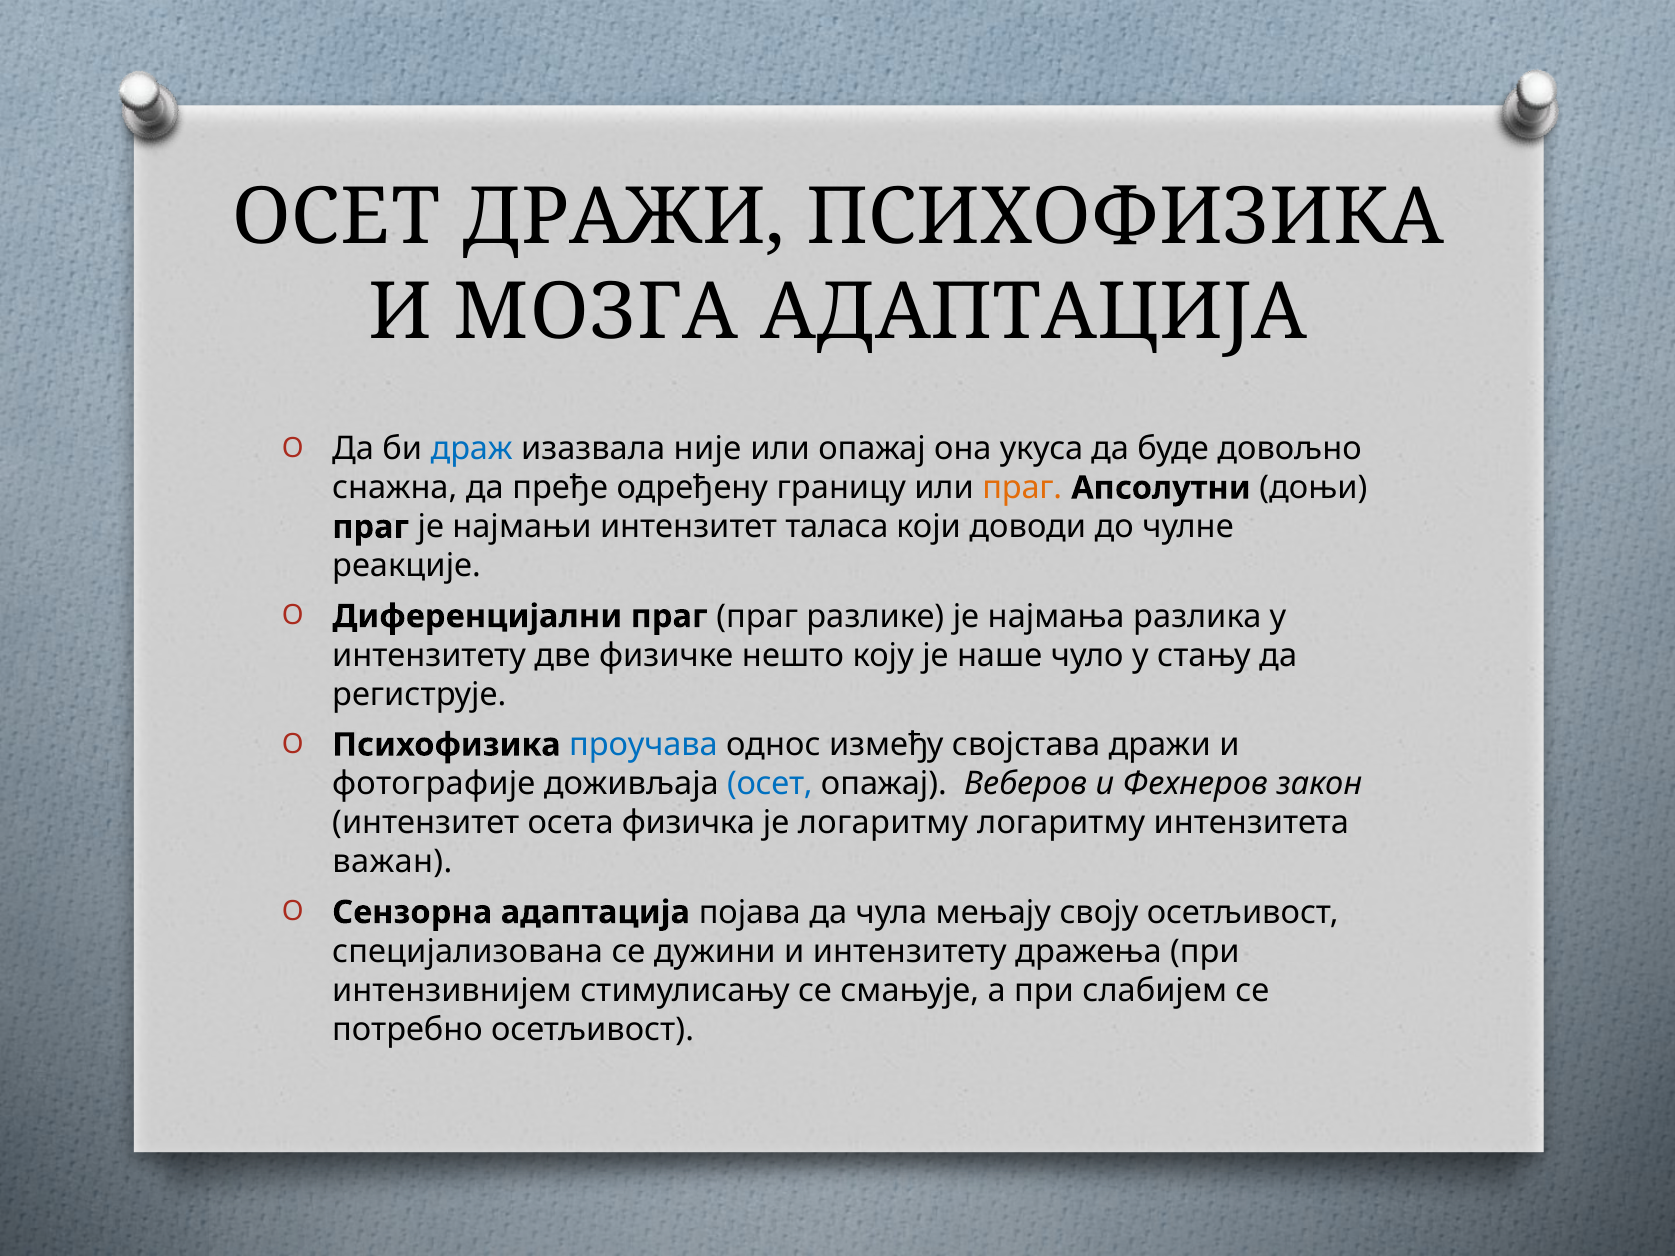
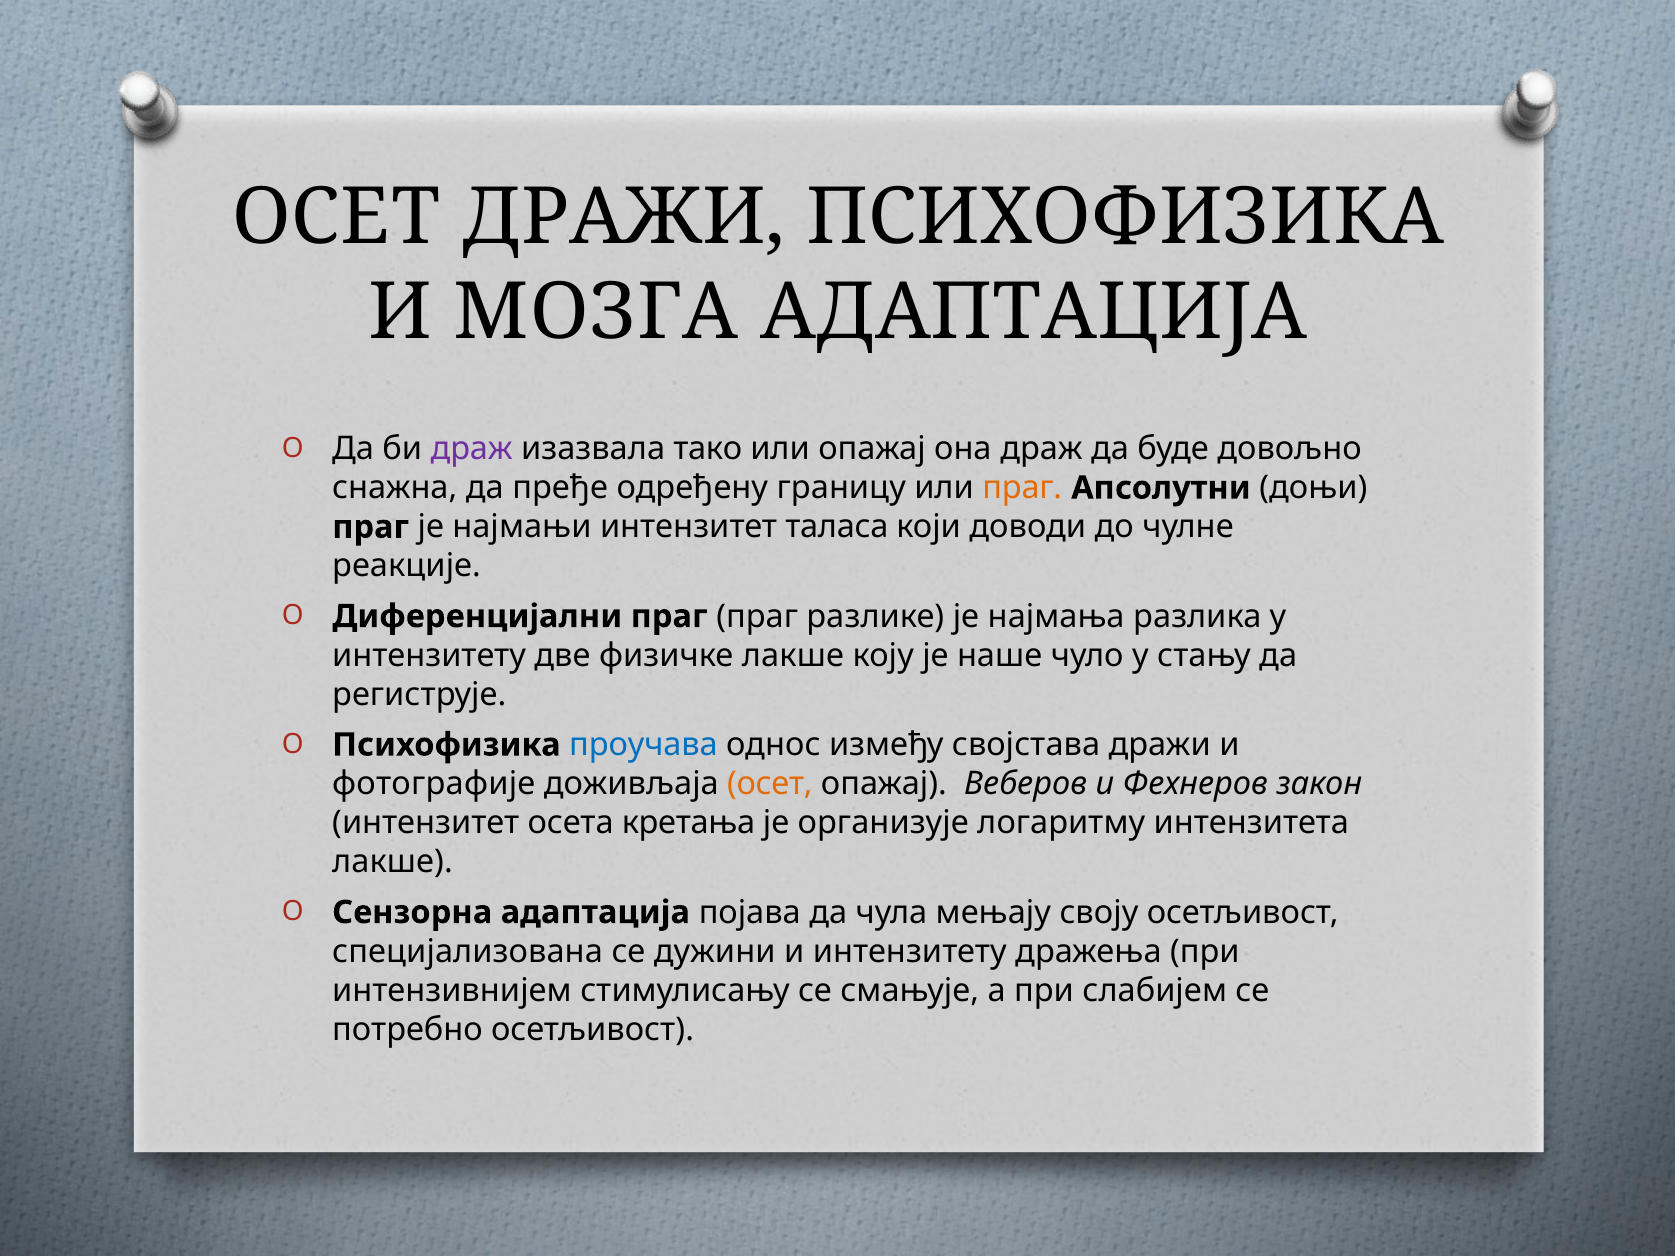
драж colour: blue -> purple (472, 449)
није: није -> тако (708, 449)
она укуса: укуса -> драж (1041, 449)
физичке нешто: нешто -> лакше (793, 656)
осет colour: blue -> orange (770, 784)
физичка: физичка -> кретања (688, 823)
је логаритму: логаритму -> организује (883, 823)
важан: важан -> лакше (392, 862)
